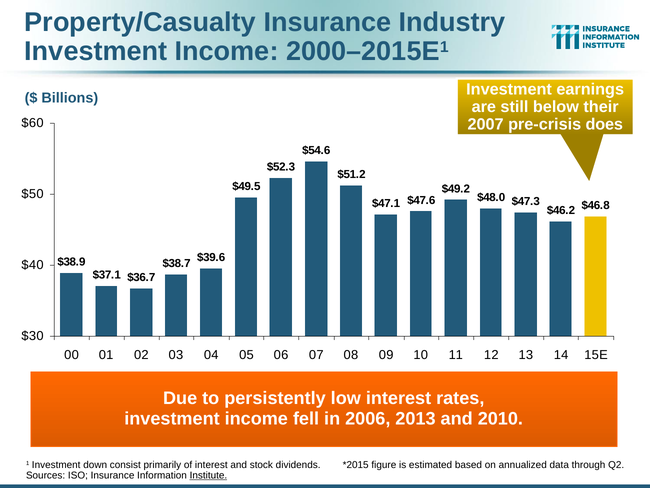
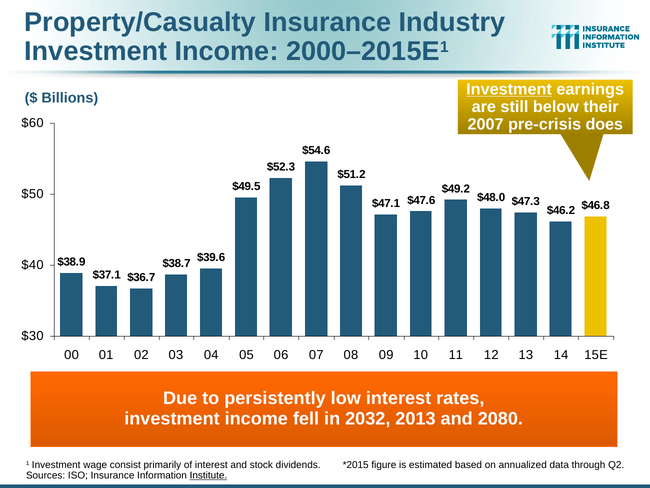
Investment underline: none -> present (509, 89)
2006: 2006 -> 2032 (368, 419)
2010: 2010 -> 2080 (500, 419)
down: down -> wage (95, 464)
